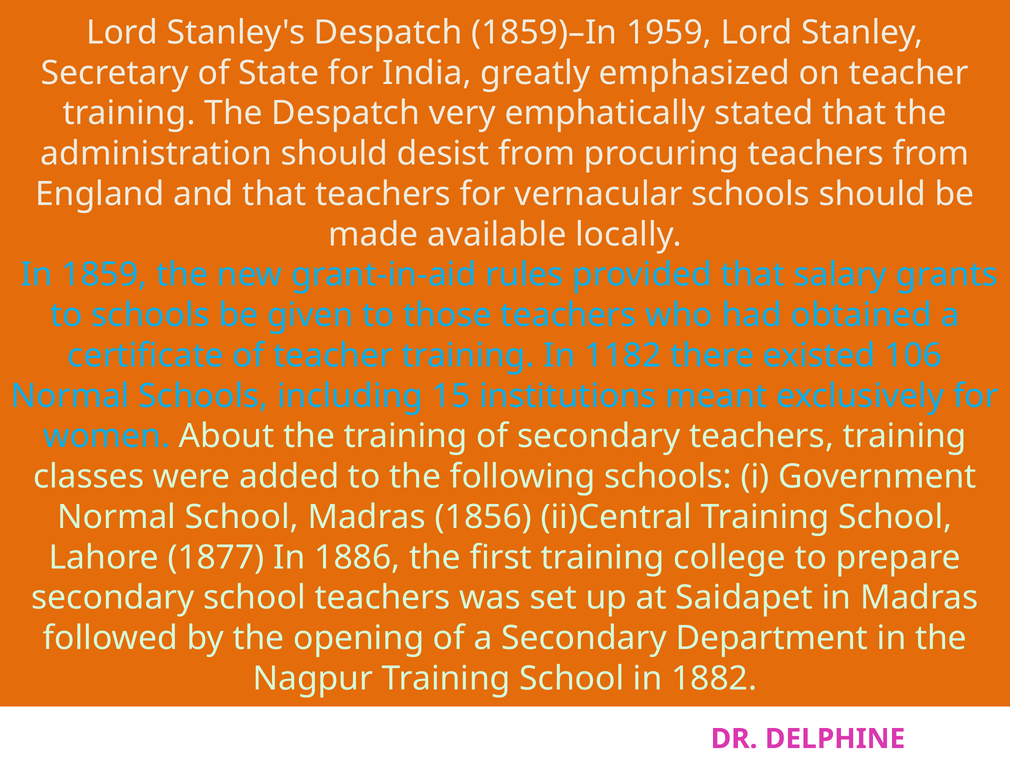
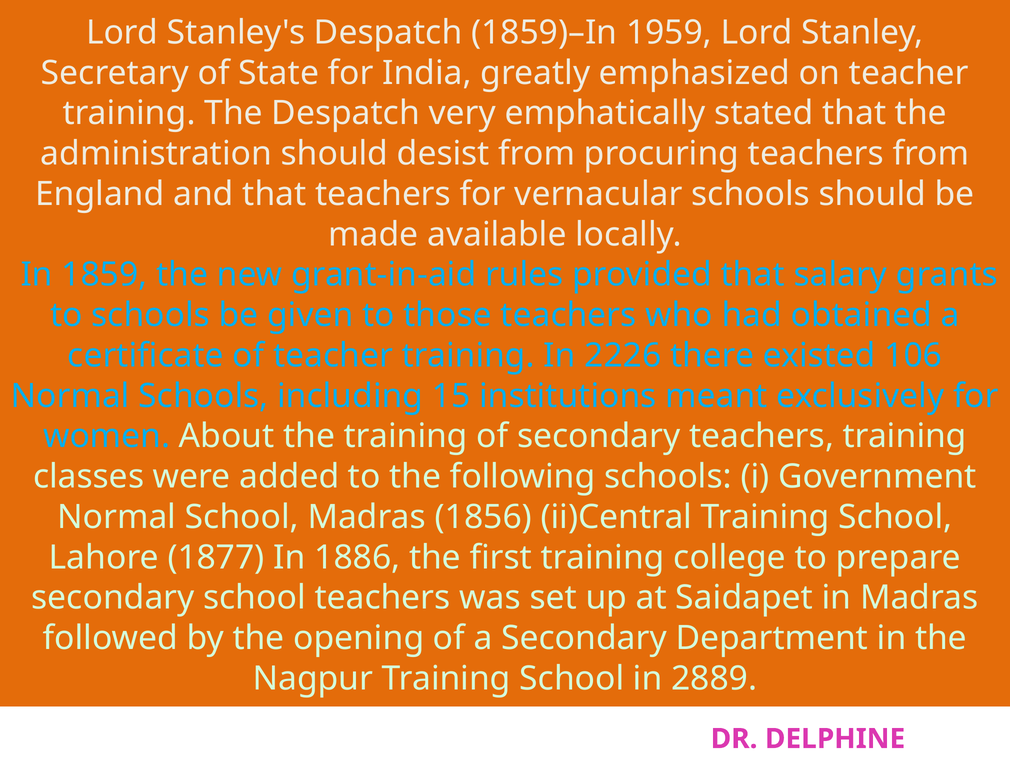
1182: 1182 -> 2226 (623, 356)
1882: 1882 -> 2889 (714, 679)
